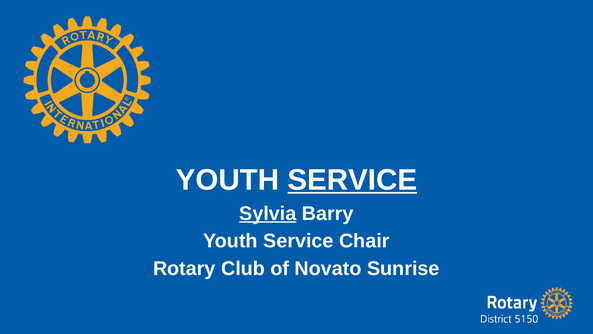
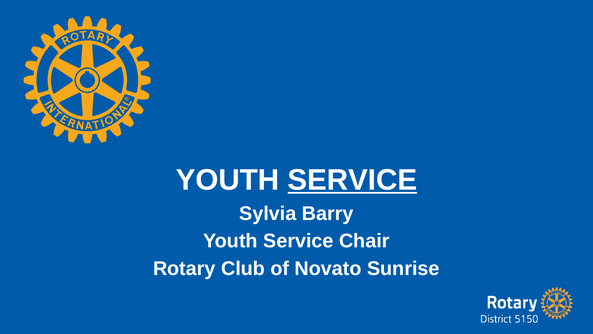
Sylvia underline: present -> none (268, 213)
